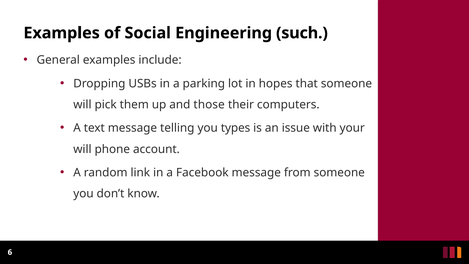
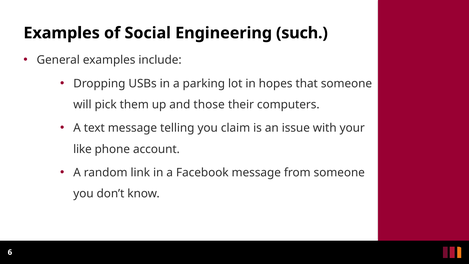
types: types -> claim (236, 128)
will: will -> like (82, 149)
